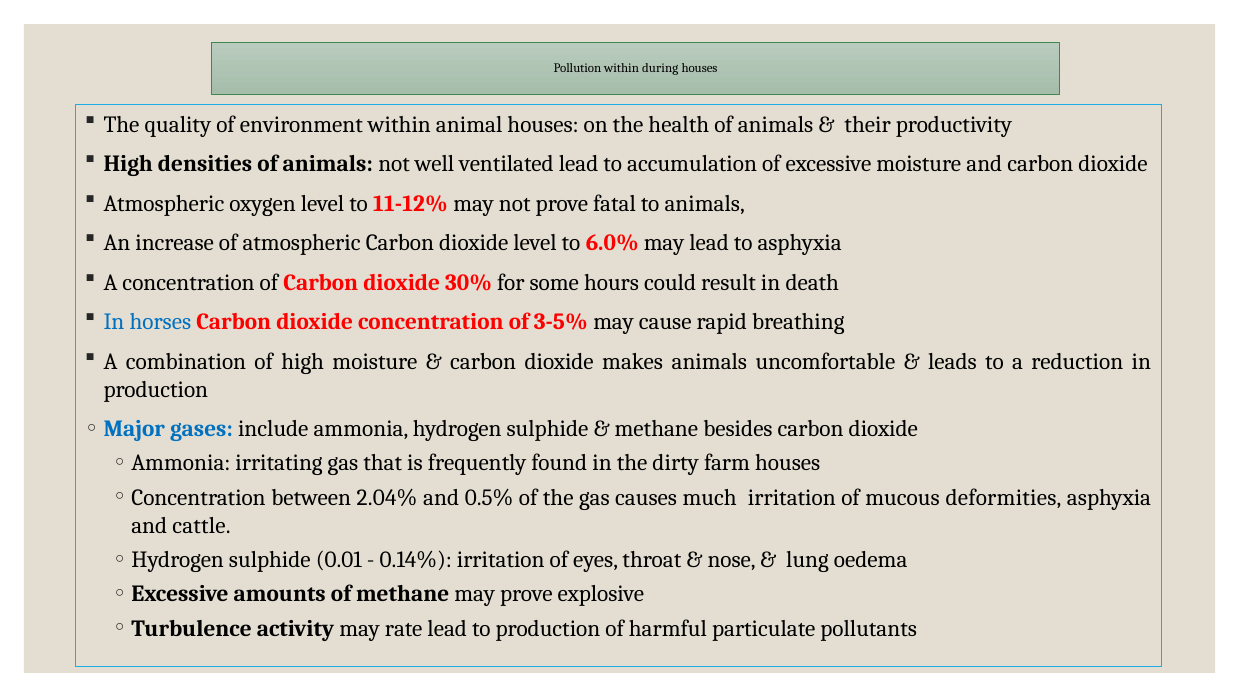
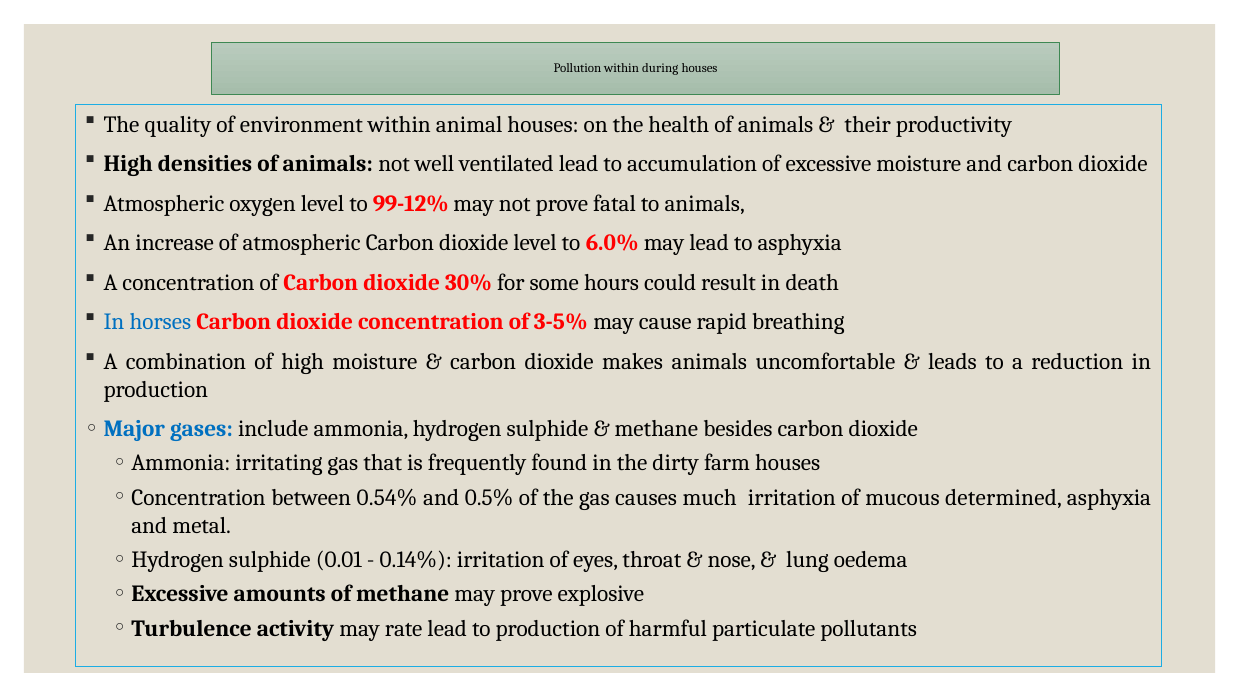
11-12%: 11-12% -> 99-12% (411, 203)
2.04%: 2.04% -> 0.54% (387, 498)
deformities: deformities -> determined (1004, 498)
cattle: cattle -> metal (202, 525)
